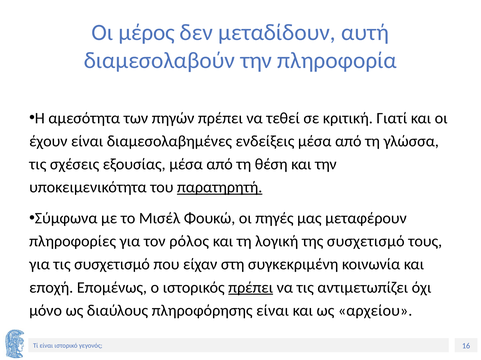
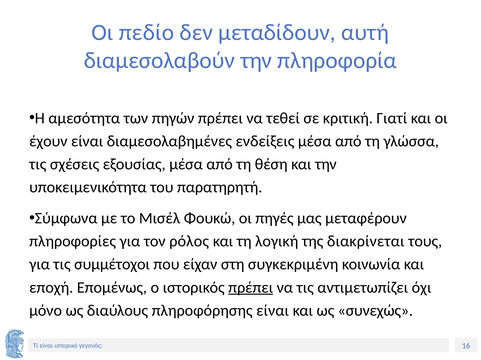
μέρος: μέρος -> πεδίο (146, 33)
παρατηρητή underline: present -> none (220, 188)
της συσχετισμό: συσχετισμό -> διακρίνεται (366, 242)
τις συσχετισμό: συσχετισμό -> συμμέτοχοι (112, 265)
αρχείου: αρχείου -> συνεχώς (375, 311)
